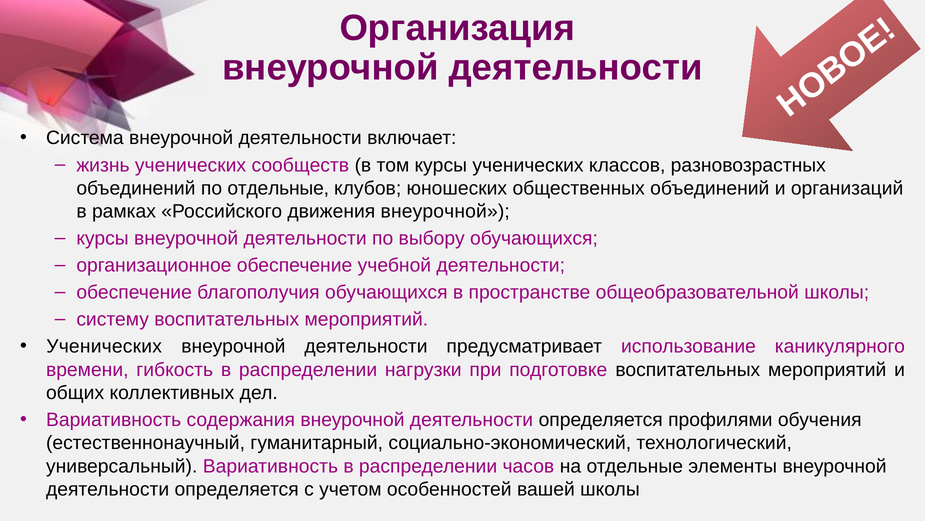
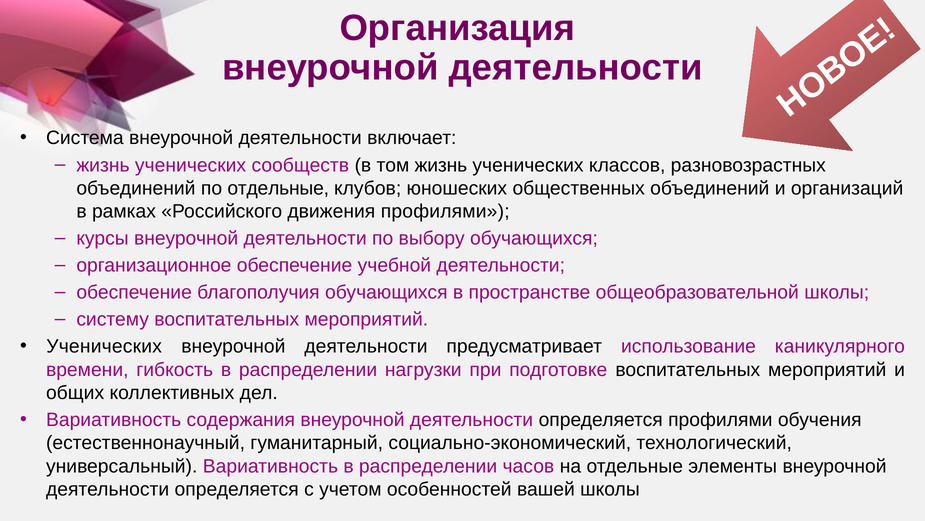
том курсы: курсы -> жизнь (441, 165)
движения внеурочной: внеурочной -> профилями (445, 211)
